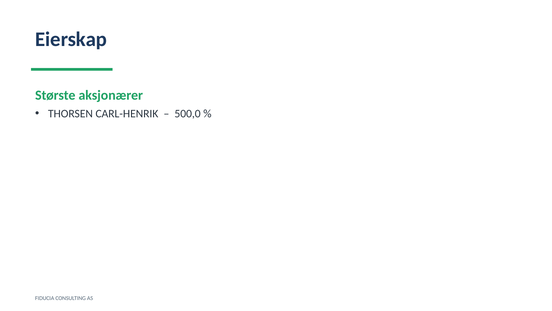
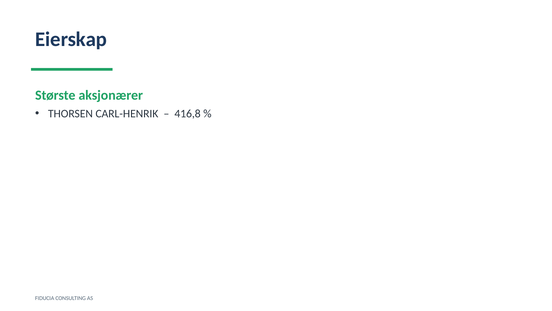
500,0: 500,0 -> 416,8 (188, 114)
